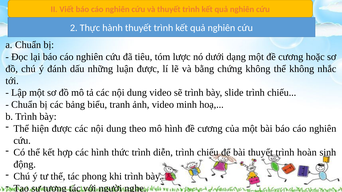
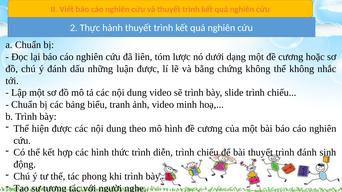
tiêu: tiêu -> liên (144, 57)
trình hoàn: hoàn -> đánh (307, 153)
